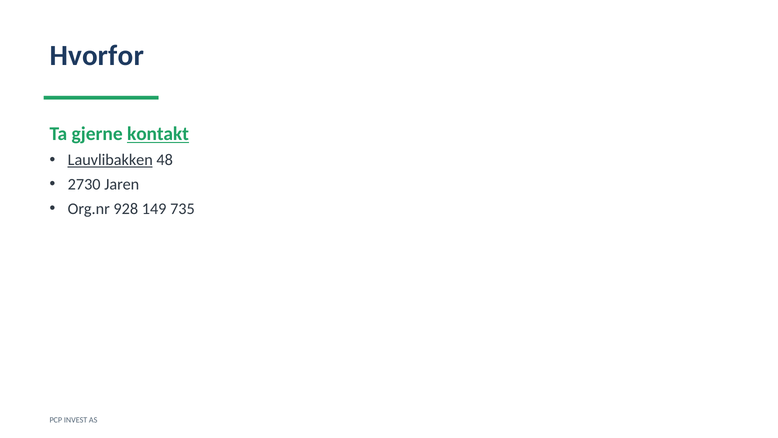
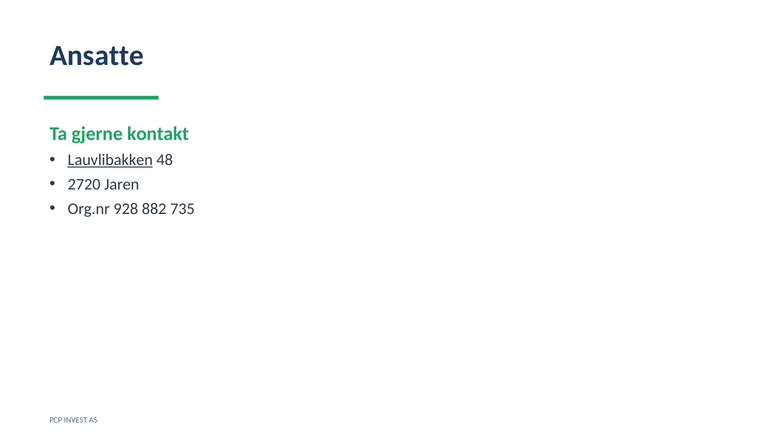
Hvorfor: Hvorfor -> Ansatte (97, 56)
kontakt underline: present -> none (158, 134)
2730: 2730 -> 2720 (84, 184)
149: 149 -> 882 (154, 209)
